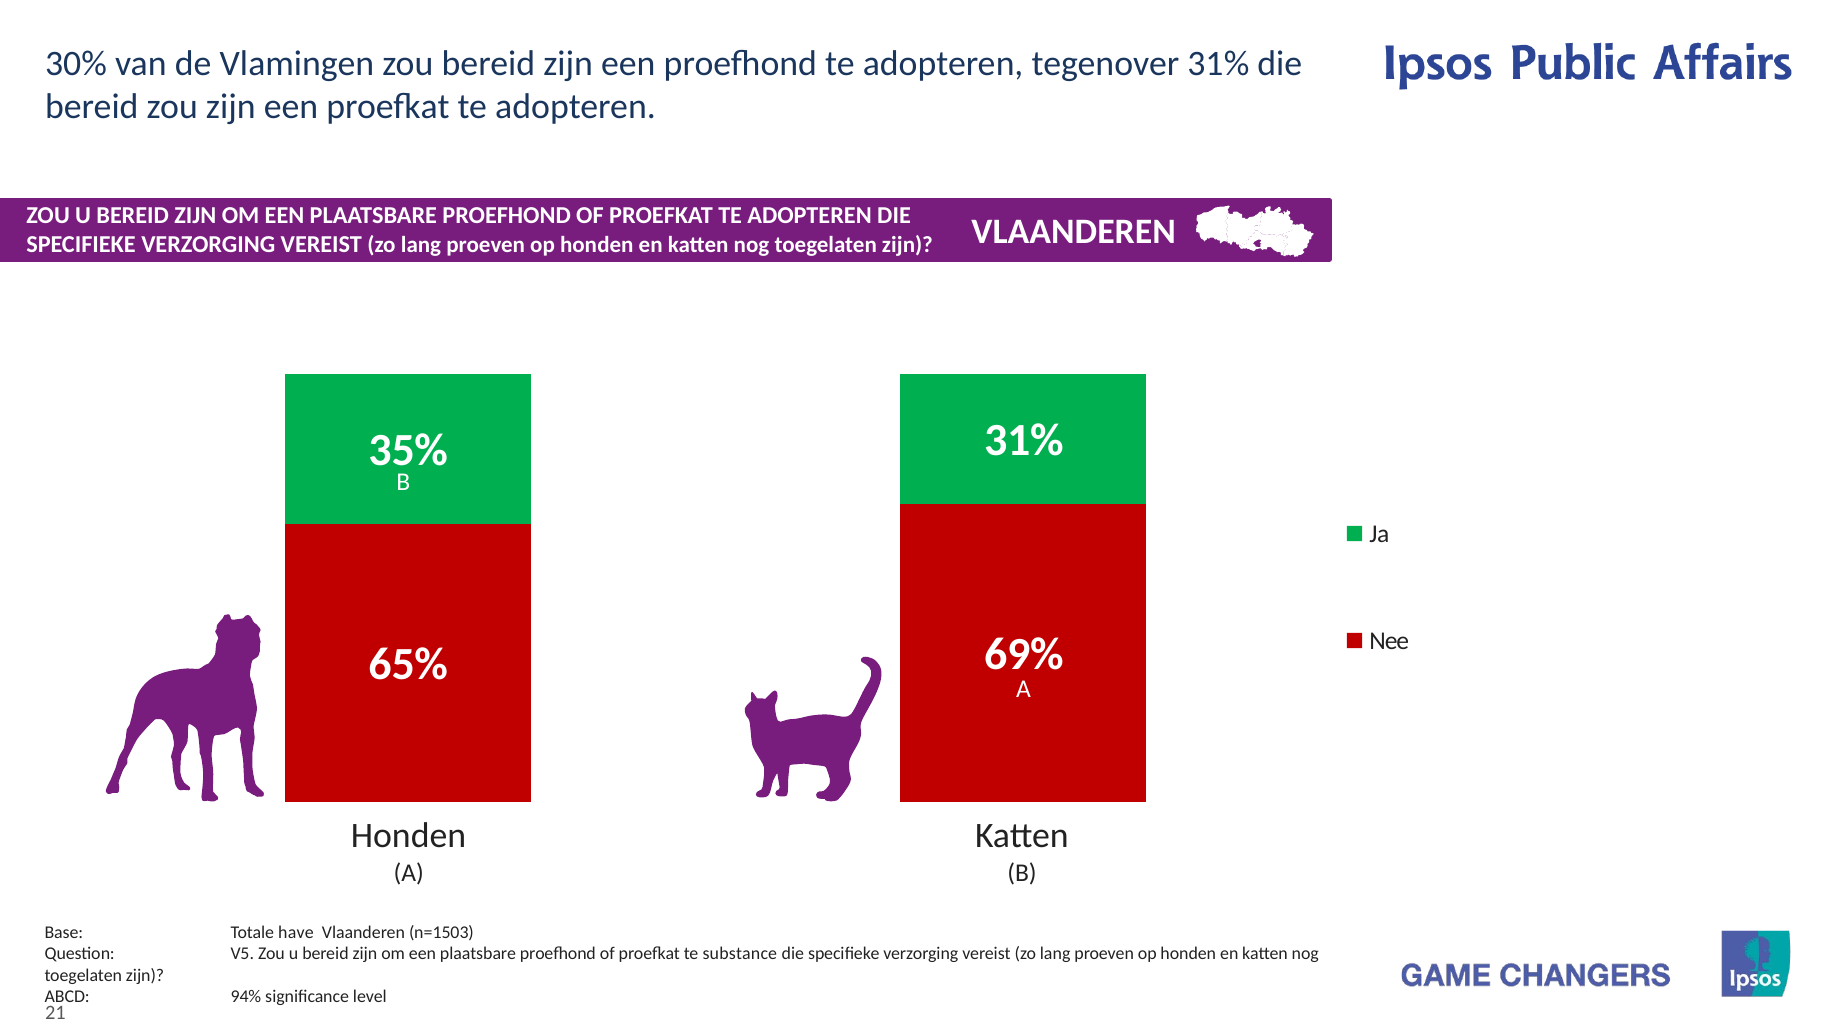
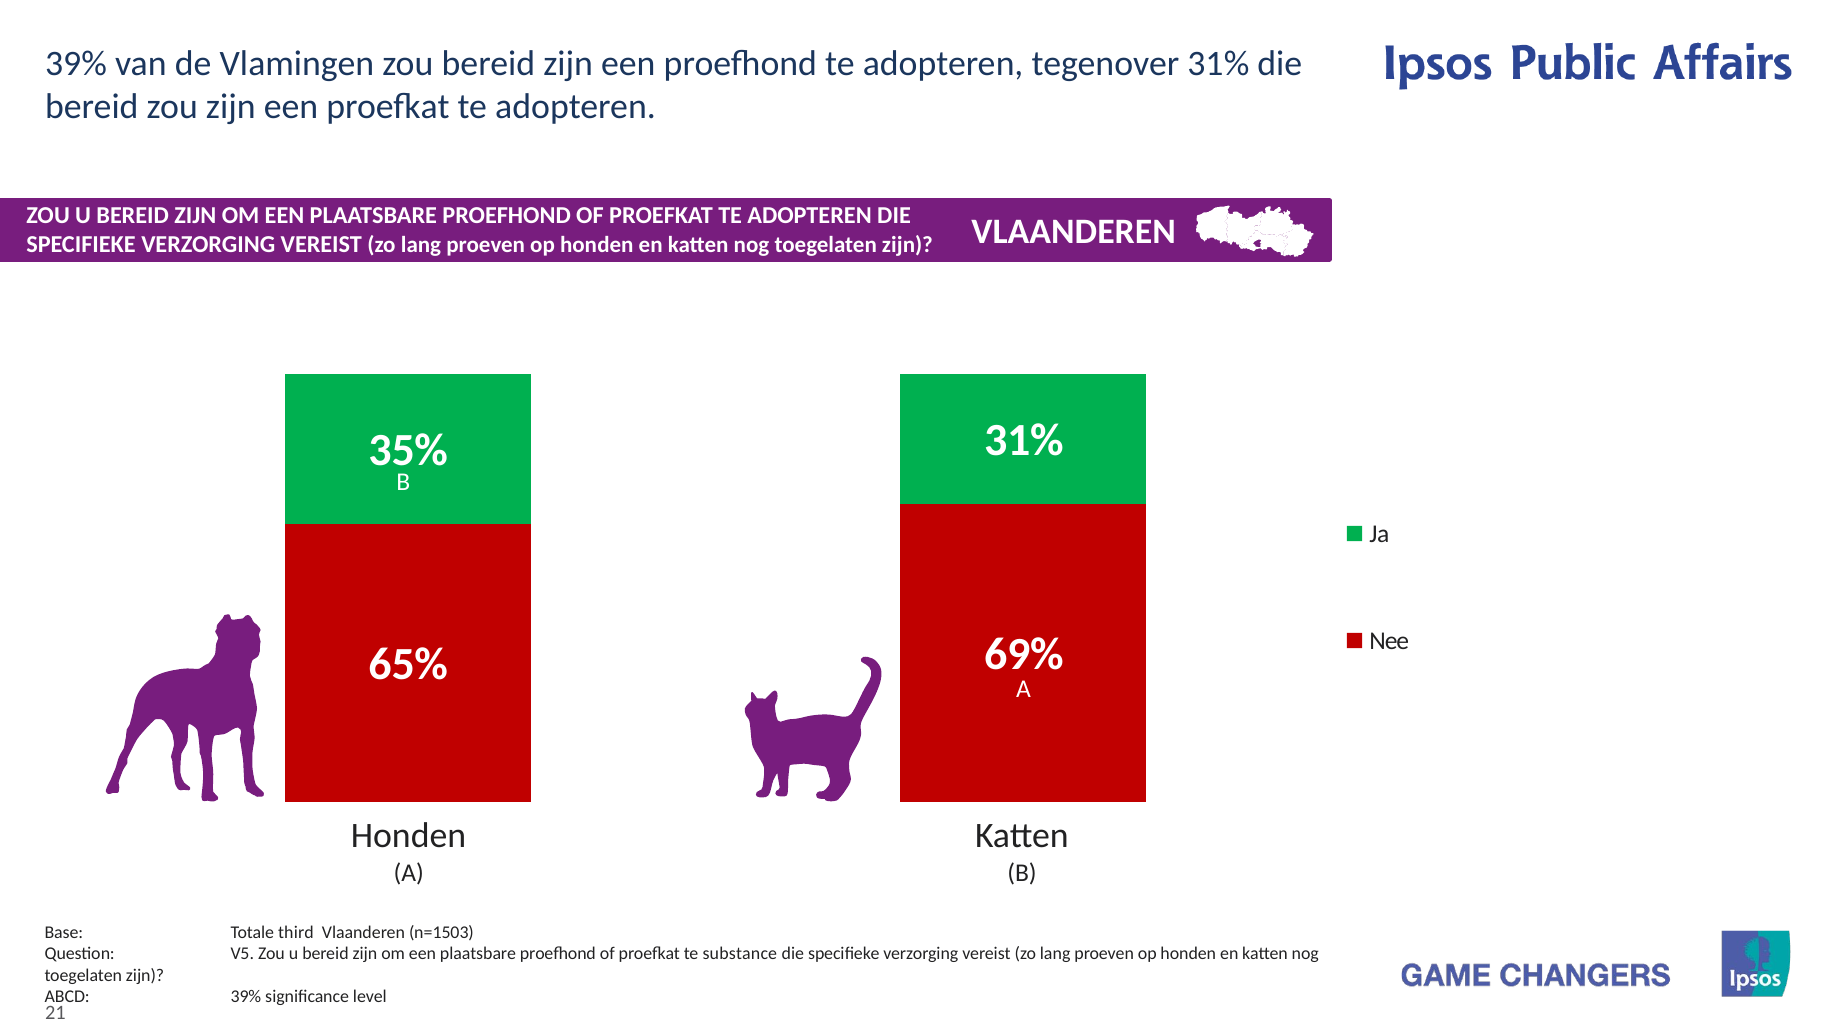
30%: 30% -> 39% (76, 64)
have: have -> third (296, 932)
ABCD 94%: 94% -> 39% (246, 997)
